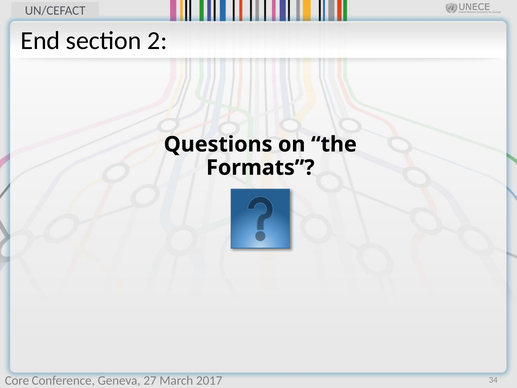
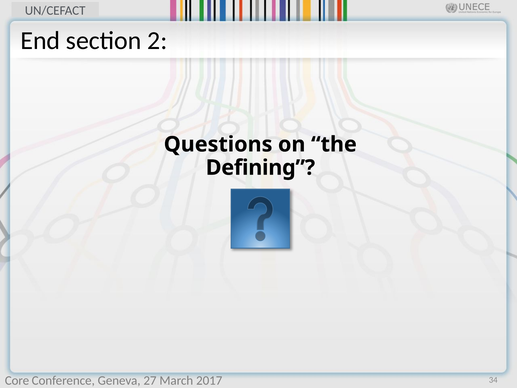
Formats: Formats -> Defining (260, 168)
